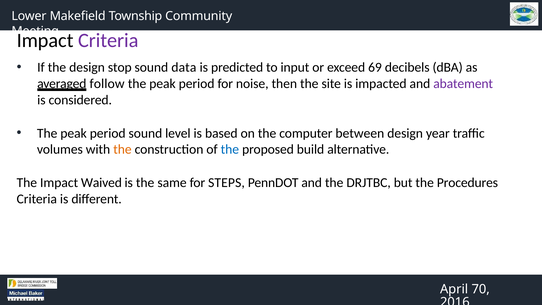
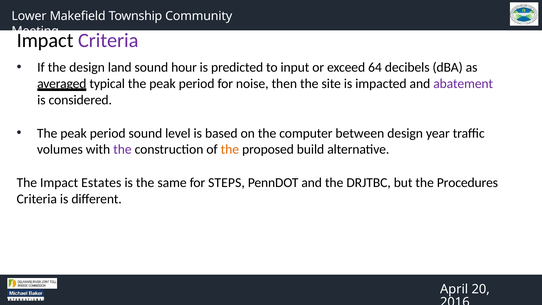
stop: stop -> land (120, 67)
data: data -> hour (184, 67)
69: 69 -> 64 (375, 67)
follow: follow -> typical (107, 84)
the colour: orange -> purple (122, 149)
the colour: blue -> orange (230, 149)
Waived: Waived -> Estates (101, 183)
70: 70 -> 20 (481, 289)
